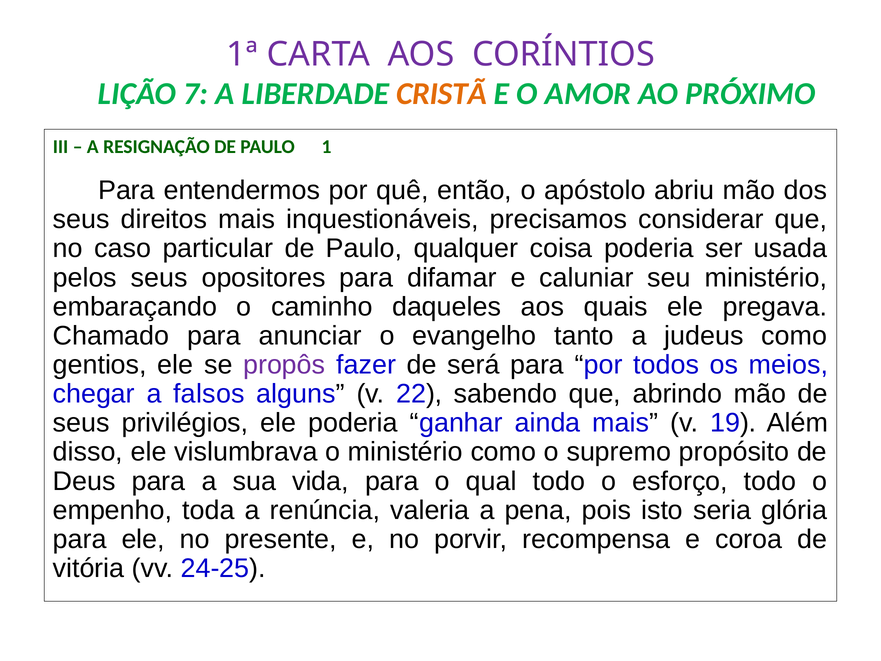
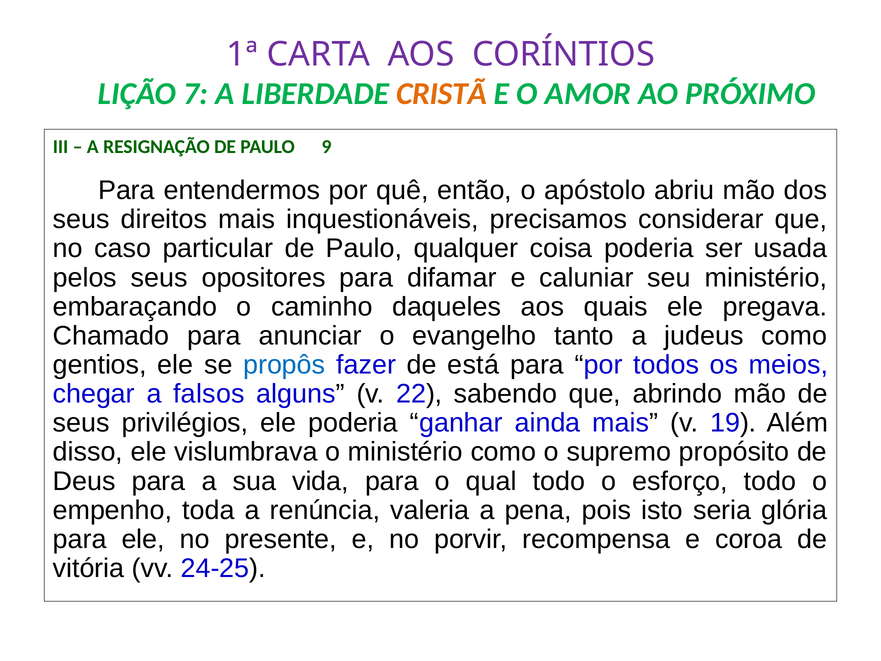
1: 1 -> 9 (326, 147)
propôs colour: purple -> blue (284, 365)
será: será -> está (473, 365)
